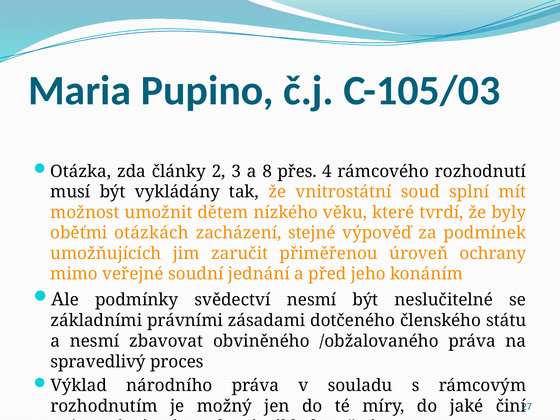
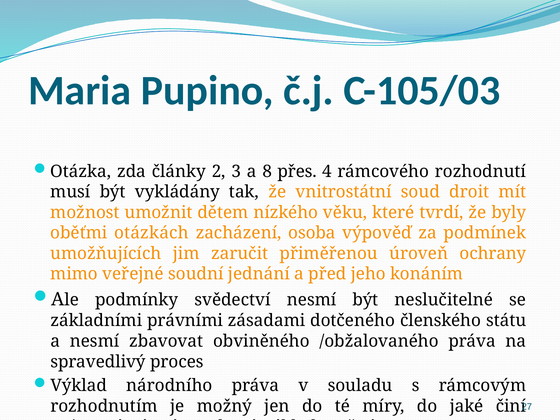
splní: splní -> droit (469, 192)
stejné: stejné -> osoba (312, 233)
